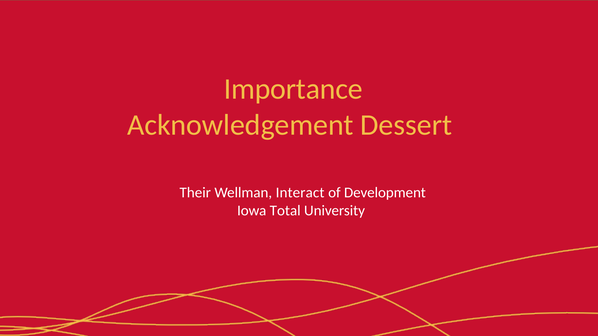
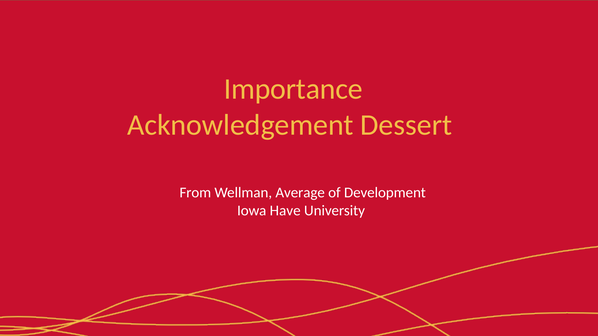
Their: Their -> From (195, 193)
Interact: Interact -> Average (300, 193)
Total: Total -> Have (285, 211)
